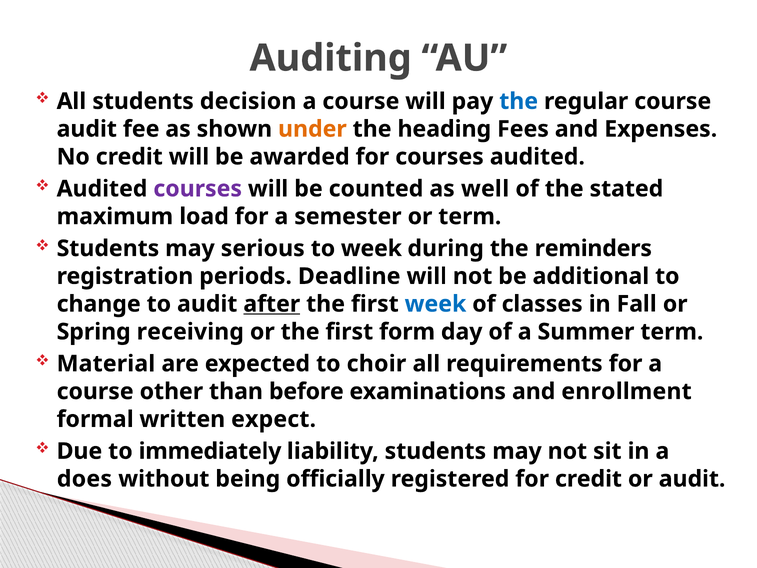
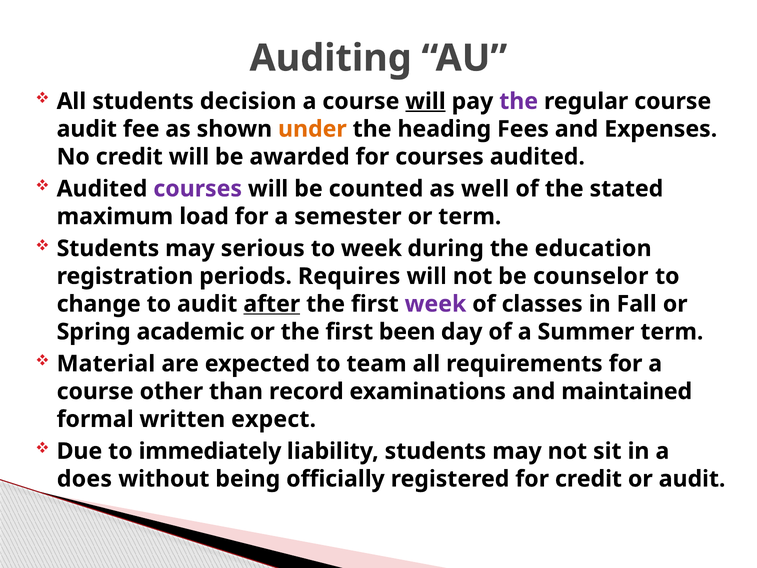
will underline: none -> present (425, 101)
the colour: blue -> purple (519, 101)
reminders: reminders -> education (593, 248)
Deadline: Deadline -> Requires (349, 276)
additional: additional -> counselor (591, 276)
week colour: blue -> purple (435, 304)
receiving: receiving -> academic (190, 332)
form: form -> been (407, 332)
choir: choir -> team (377, 364)
before: before -> record (306, 391)
enrollment: enrollment -> maintained (627, 391)
